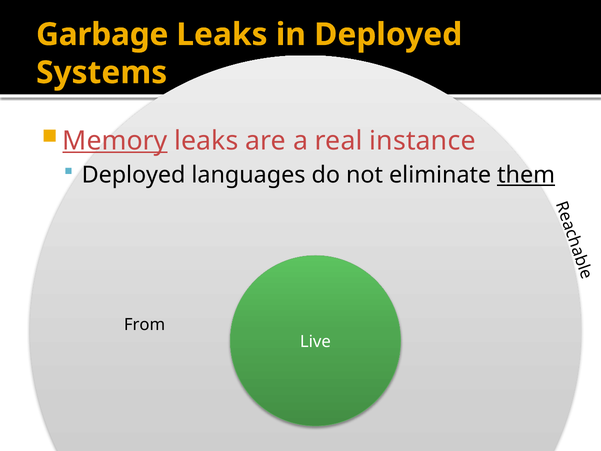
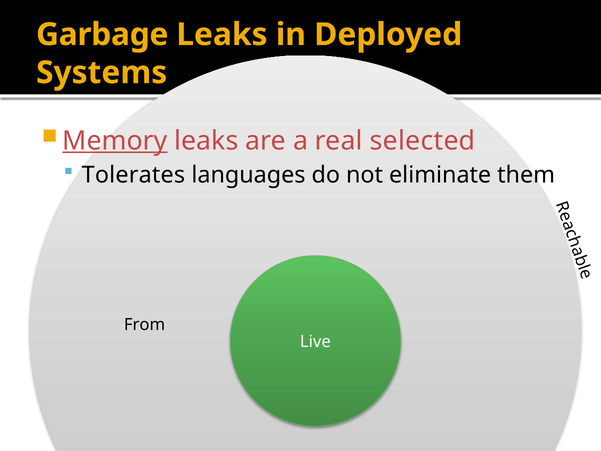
instance: instance -> selected (422, 141)
Deployed: Deployed -> Tolerates (133, 175)
them underline: present -> none (526, 175)
